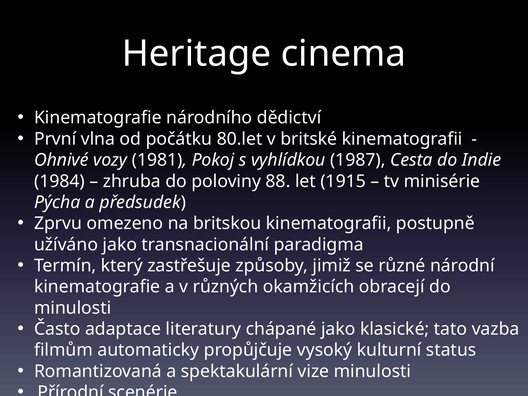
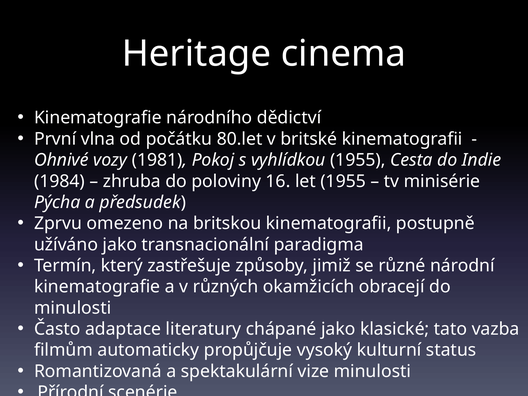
vyhlídkou 1987: 1987 -> 1955 (358, 160)
88: 88 -> 16 (278, 181)
let 1915: 1915 -> 1955 (343, 181)
